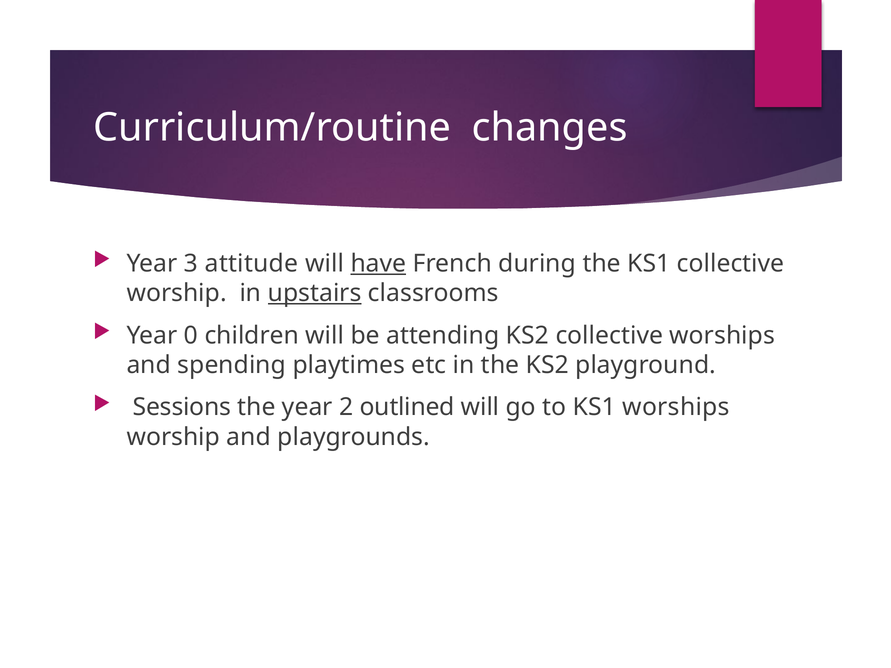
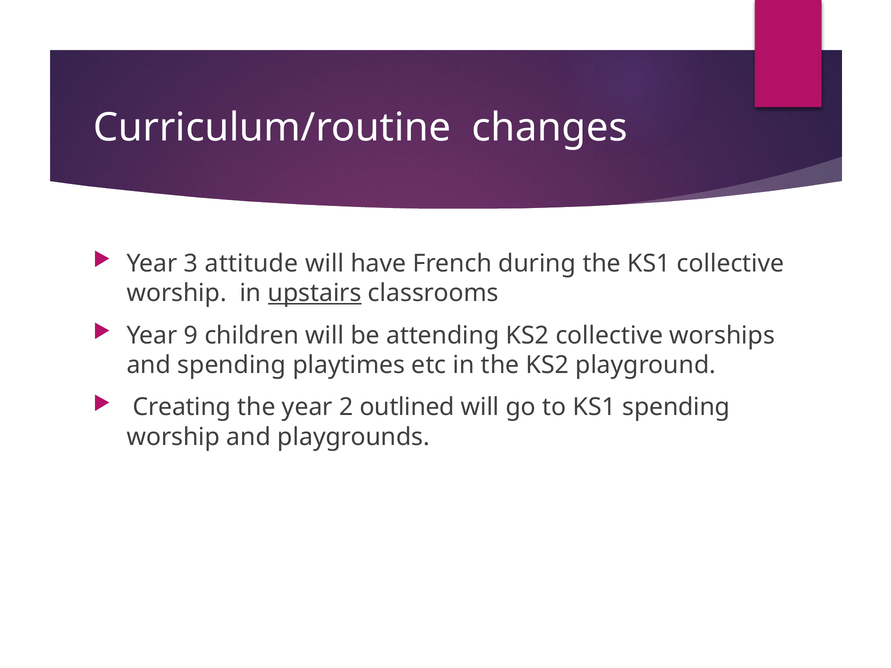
have underline: present -> none (378, 264)
0: 0 -> 9 (191, 335)
Sessions: Sessions -> Creating (182, 407)
KS1 worships: worships -> spending (676, 407)
